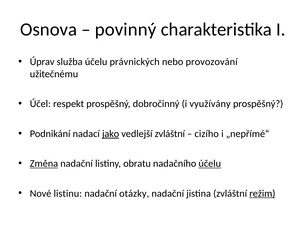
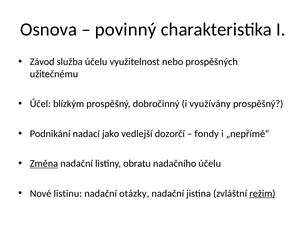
Úprav: Úprav -> Závod (42, 62)
právnických: právnických -> využitelnost (135, 62)
provozování: provozování -> prospěšných (212, 62)
respekt: respekt -> blízkým (69, 104)
jako underline: present -> none (111, 134)
vedlejší zvláštní: zvláštní -> dozorčí (170, 134)
cizího: cizího -> fondy (207, 134)
účelu underline: present -> none (210, 164)
